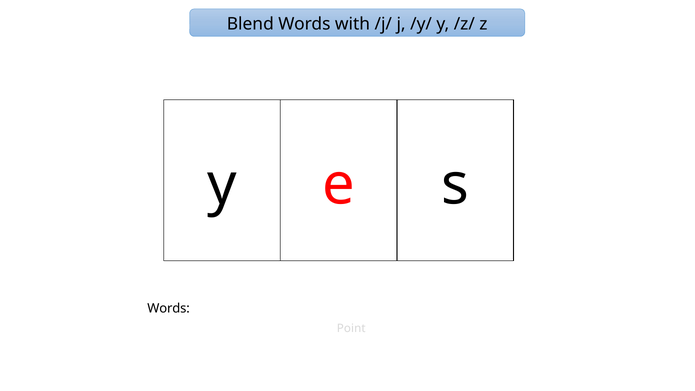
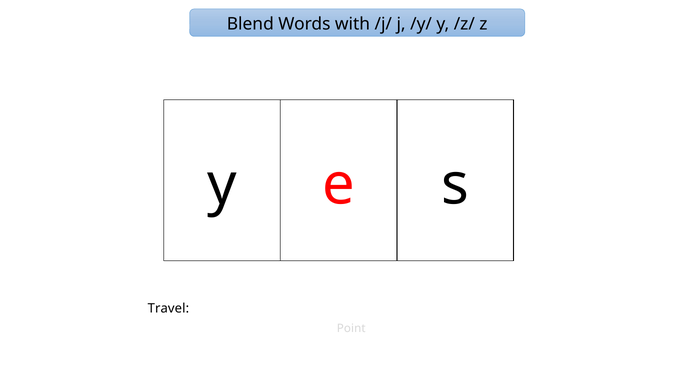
Words: Words -> Travel (168, 309)
